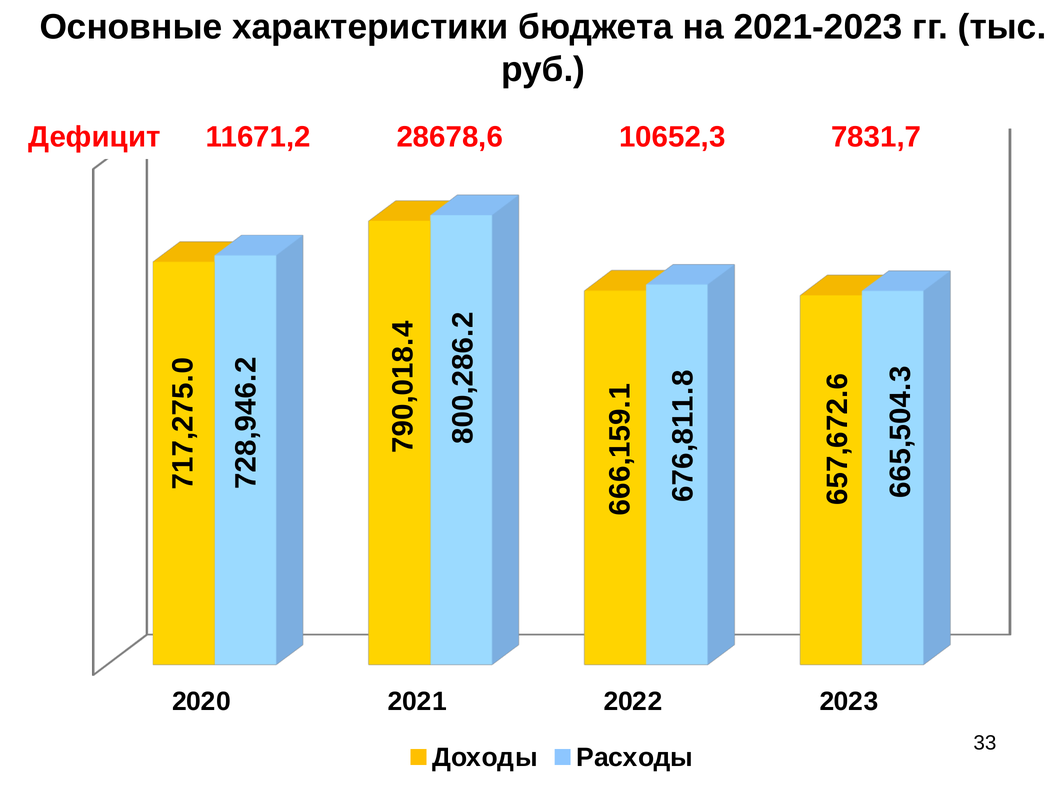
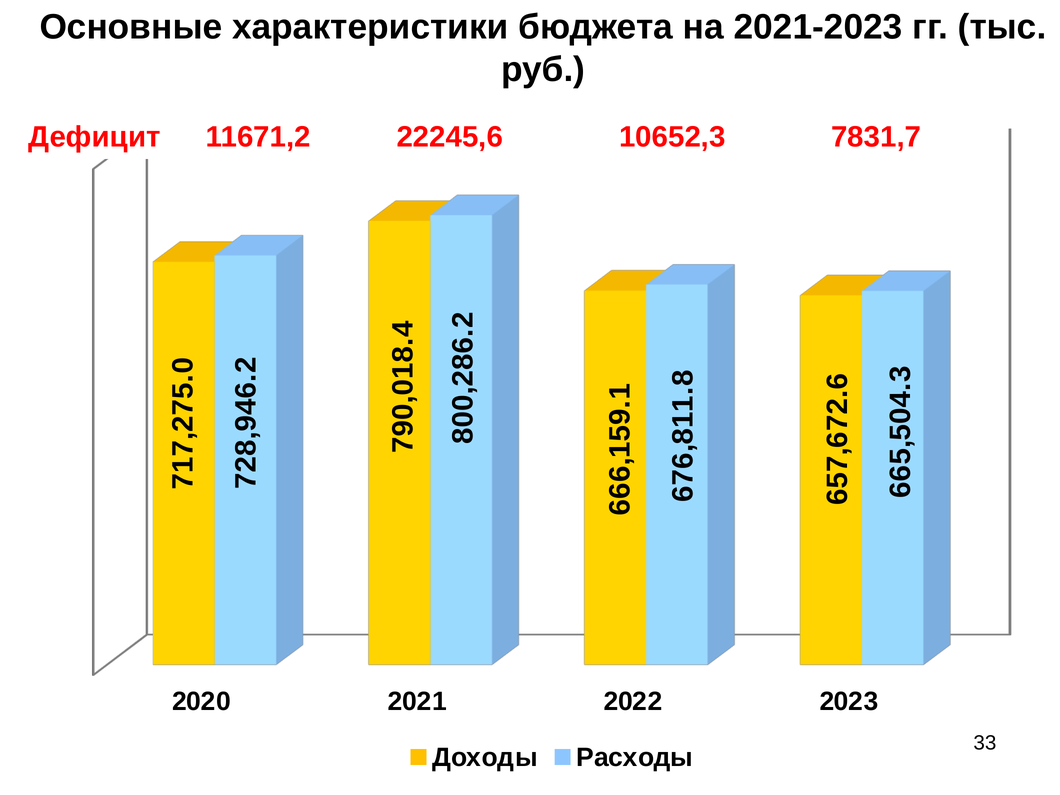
28678,6: 28678,6 -> 22245,6 (450, 137)
